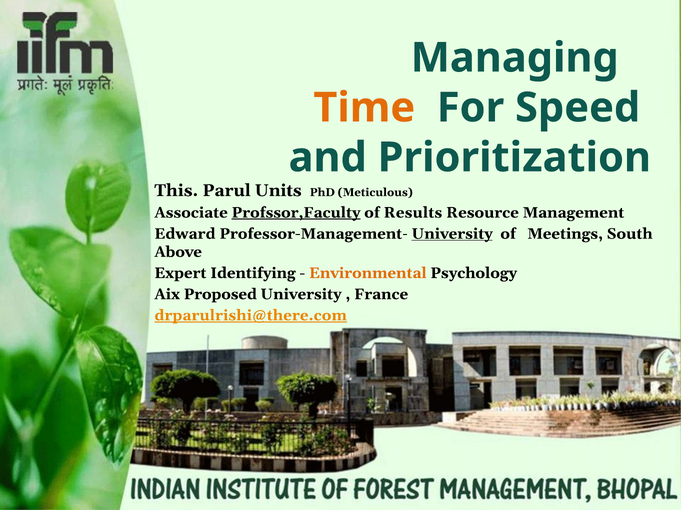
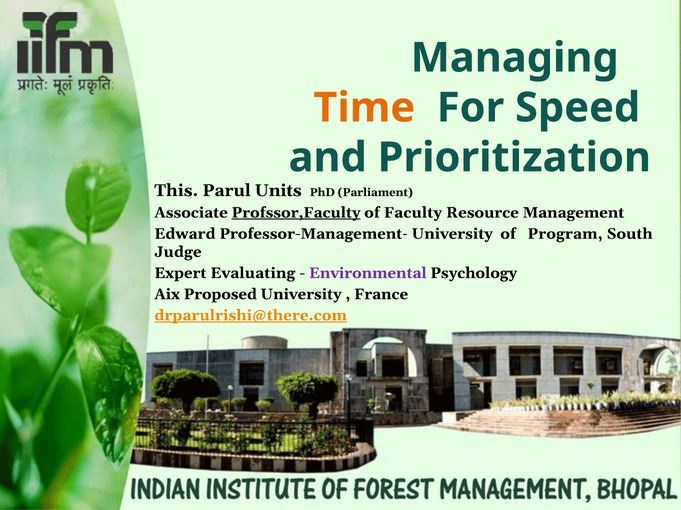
Meticulous: Meticulous -> Parliament (375, 193)
Results: Results -> Faculty (413, 213)
University underline: present -> none (452, 234)
Meetings: Meetings -> Program (565, 234)
Above: Above -> Judge (178, 252)
Identifying: Identifying -> Evaluating (253, 273)
Environmental colour: orange -> purple (368, 273)
